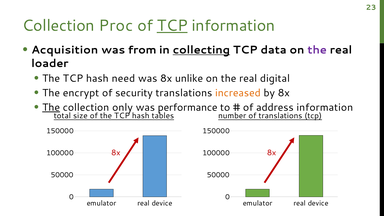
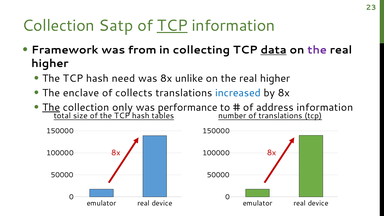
Proc: Proc -> Satp (116, 26)
Acquisition: Acquisition -> Framework (65, 50)
collecting underline: present -> none (201, 50)
data underline: none -> present (274, 50)
loader: loader -> higher (50, 63)
digital: digital -> higher (275, 78)
encrypt: encrypt -> enclave (81, 93)
security: security -> collects (134, 93)
increased colour: orange -> blue (238, 93)
